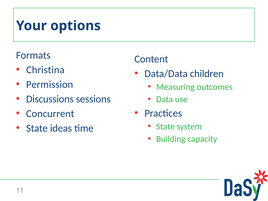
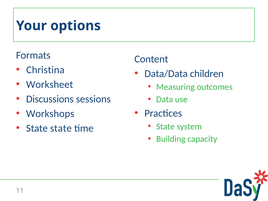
Permission: Permission -> Worksheet (50, 84)
Concurrent: Concurrent -> Workshops (50, 114)
State ideas: ideas -> state (61, 128)
